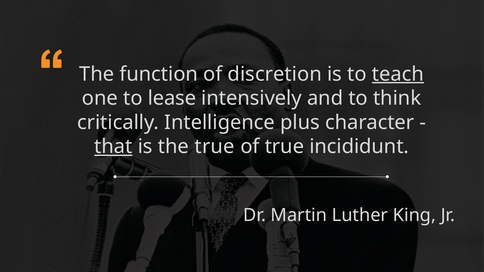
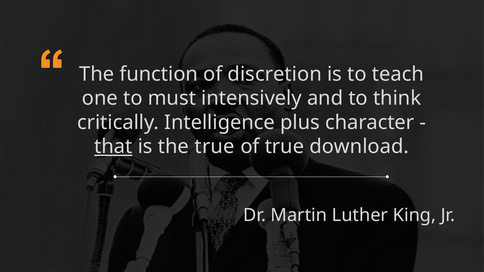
teach underline: present -> none (398, 74)
lease: lease -> must (172, 98)
incididunt: incididunt -> download (359, 147)
